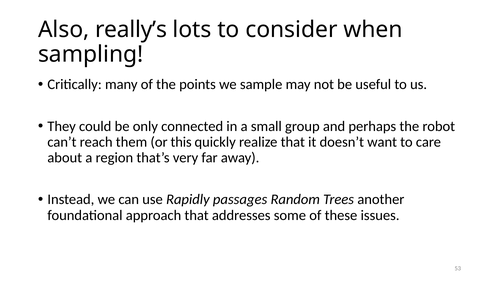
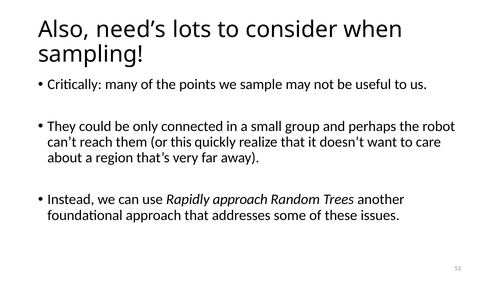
really’s: really’s -> need’s (131, 30)
Rapidly passages: passages -> approach (240, 199)
